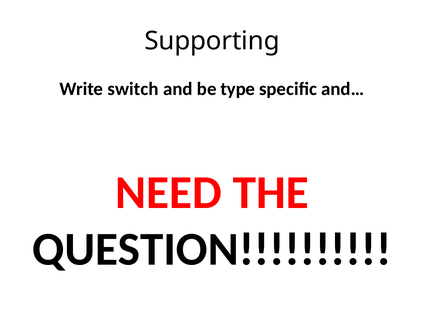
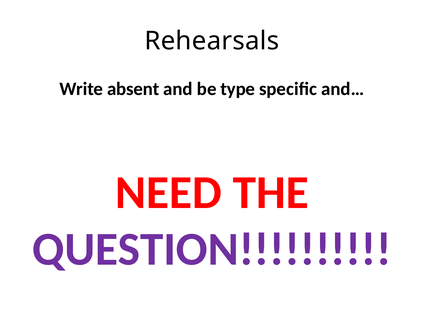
Supporting: Supporting -> Rehearsals (212, 41)
switch: switch -> absent (133, 89)
QUESTION colour: black -> purple (212, 249)
